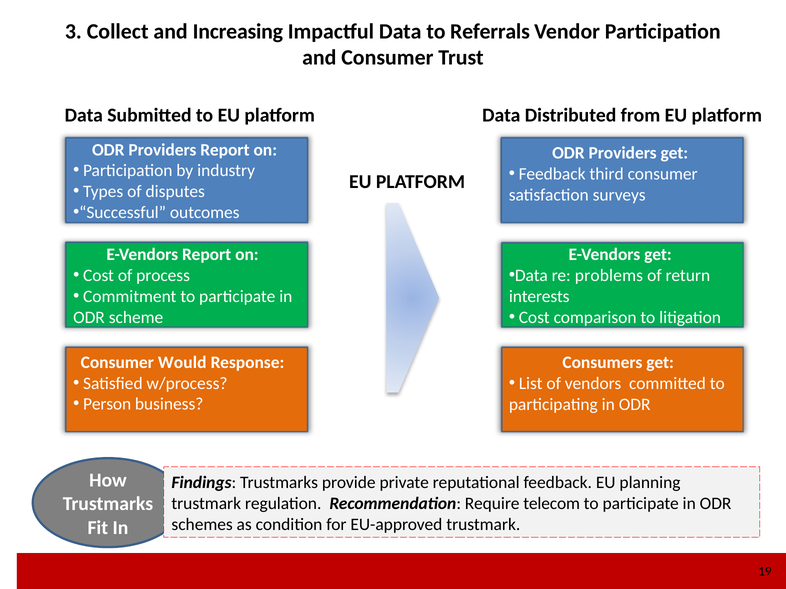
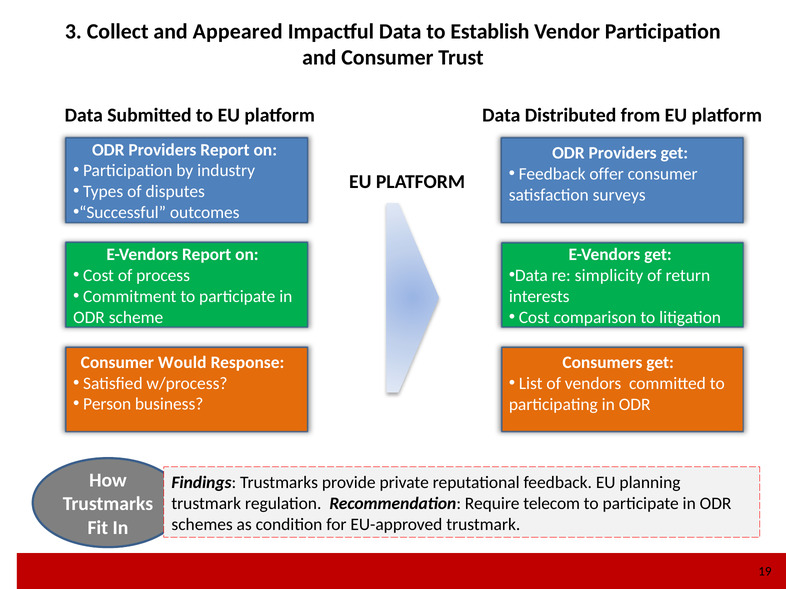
Increasing: Increasing -> Appeared (238, 32)
Referrals: Referrals -> Establish (490, 32)
third: third -> offer (607, 174)
problems: problems -> simplicity (609, 276)
